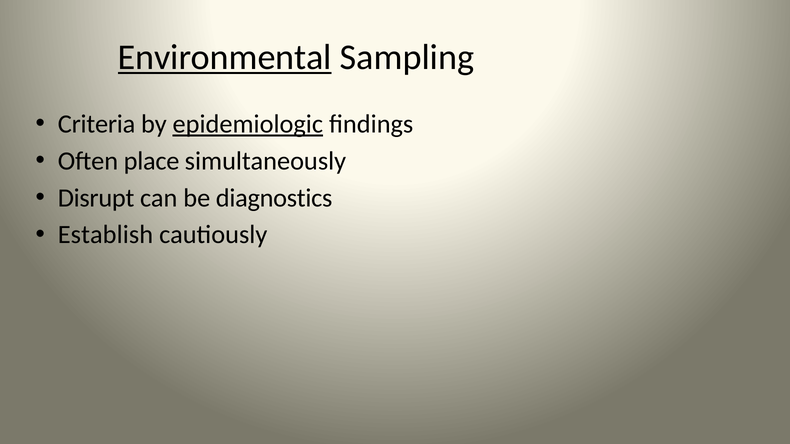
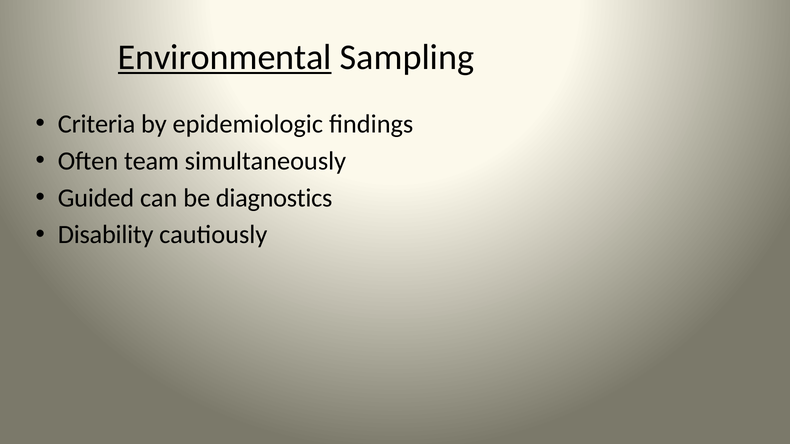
epidemiologic underline: present -> none (248, 124)
place: place -> team (152, 161)
Disrupt: Disrupt -> Guided (96, 198)
Establish: Establish -> Disability (106, 235)
